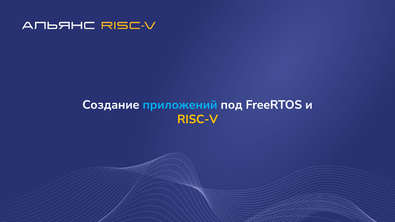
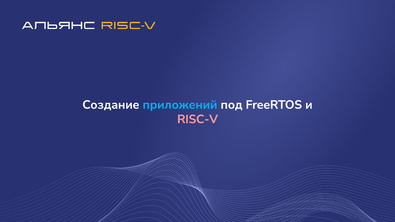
RISC‑V colour: yellow -> pink (198, 119)
